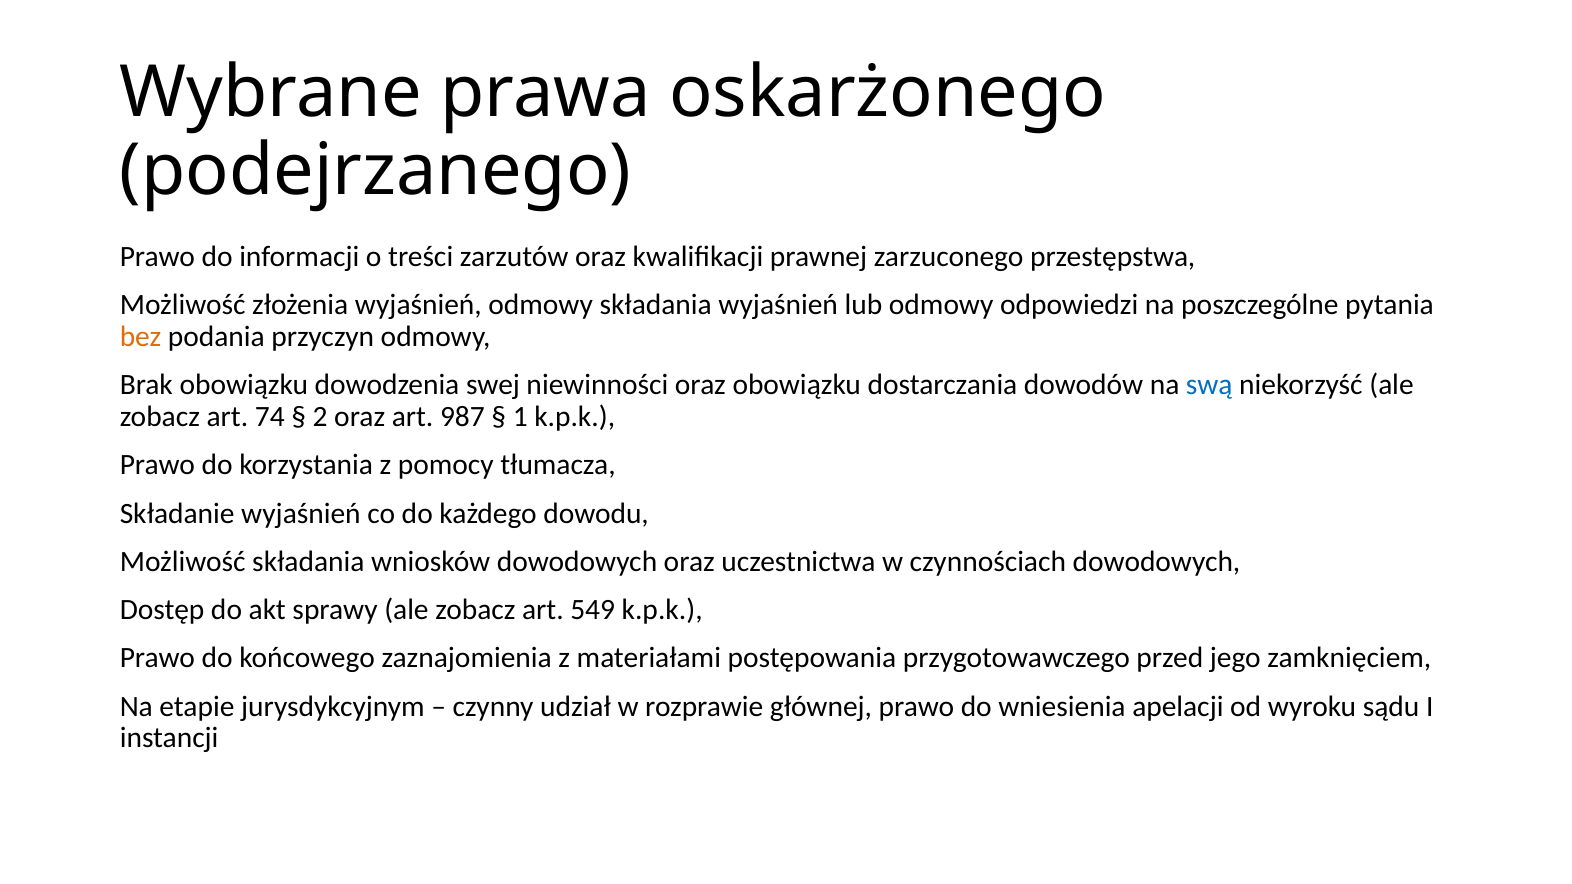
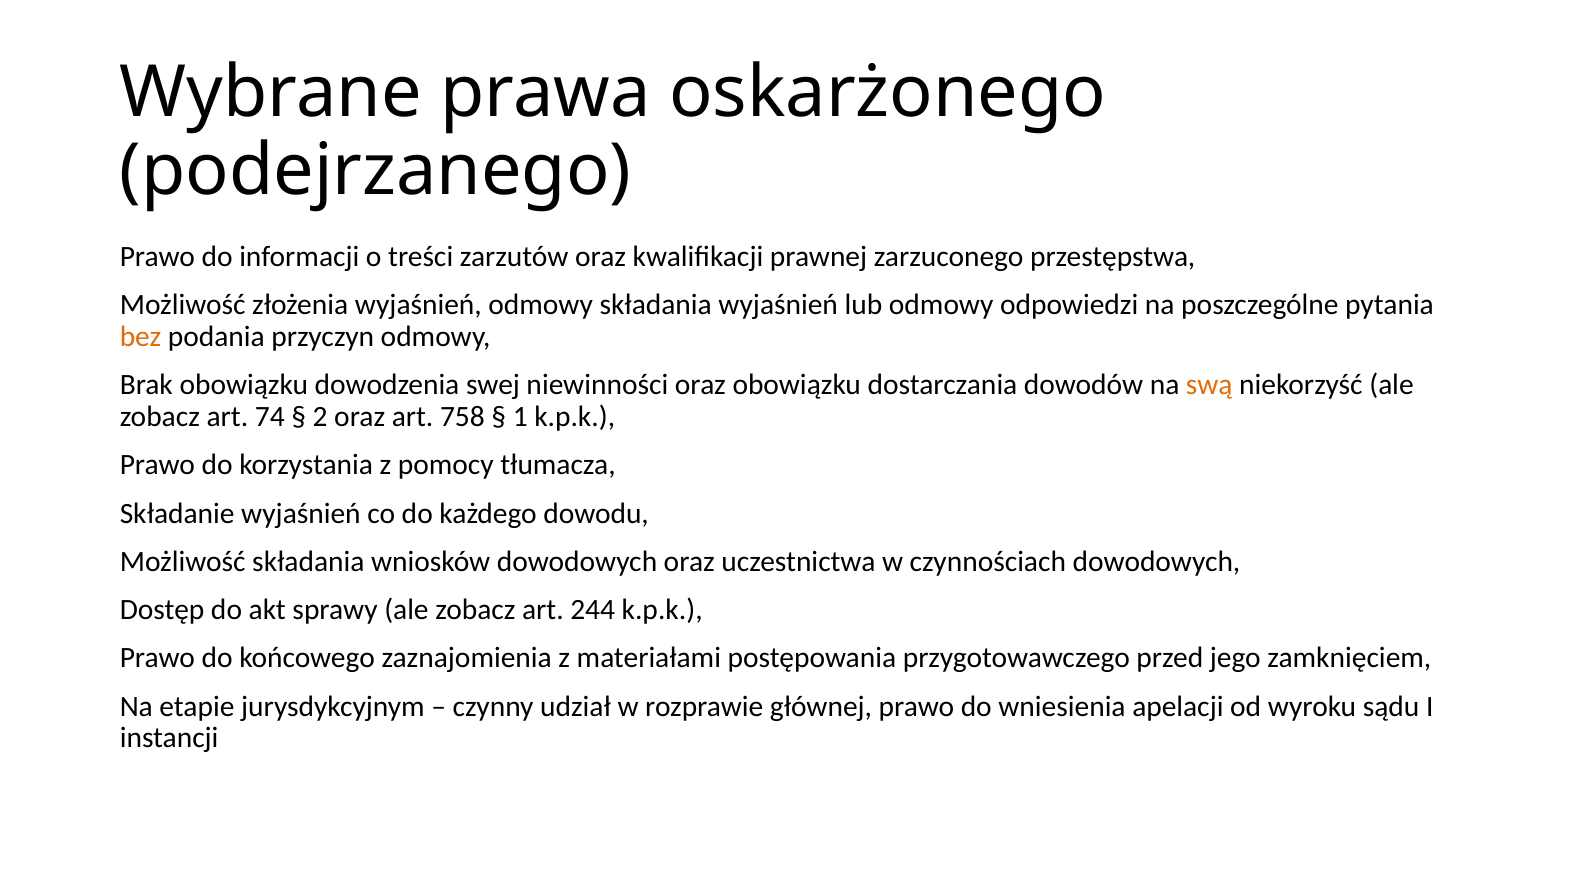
swą colour: blue -> orange (1209, 385)
987: 987 -> 758 (462, 417)
549: 549 -> 244 (593, 610)
